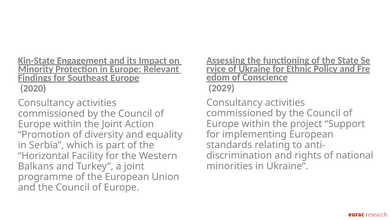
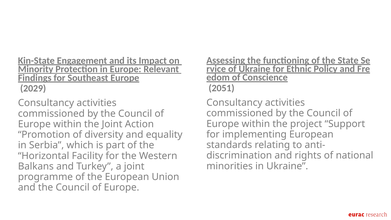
2029: 2029 -> 2051 (222, 88)
2020: 2020 -> 2029 (33, 88)
